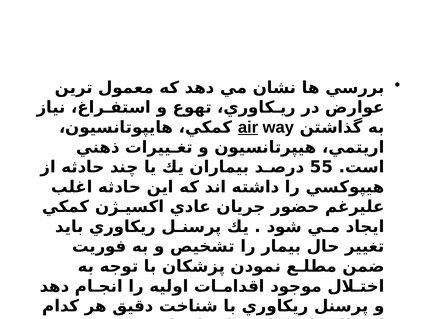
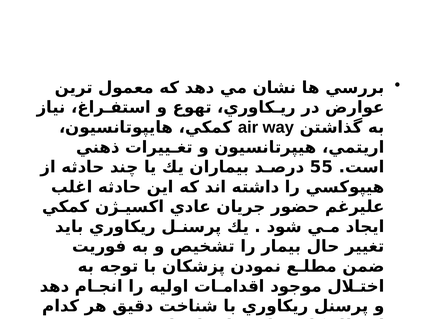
air underline: present -> none (248, 128)
